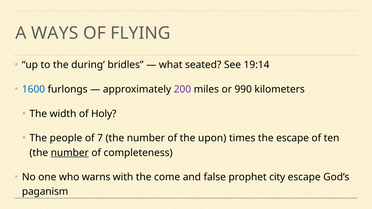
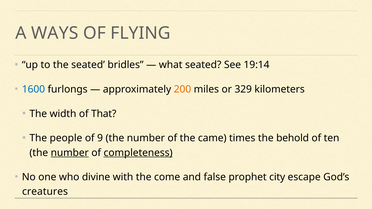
the during: during -> seated (88, 65)
200 colour: purple -> orange (182, 89)
990: 990 -> 329 (243, 89)
Holy: Holy -> That (104, 114)
7: 7 -> 9 (100, 138)
upon: upon -> came (212, 138)
the escape: escape -> behold (293, 138)
completeness underline: none -> present (138, 153)
warns: warns -> divine (96, 177)
paganism: paganism -> creatures (45, 192)
